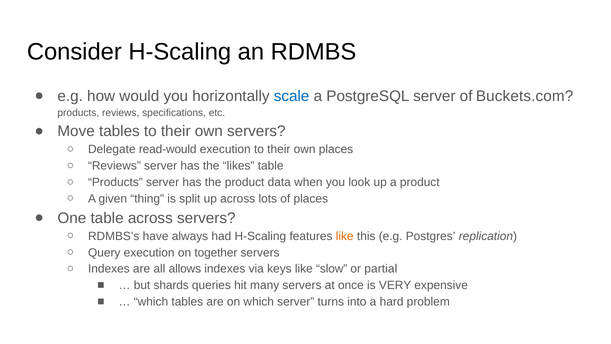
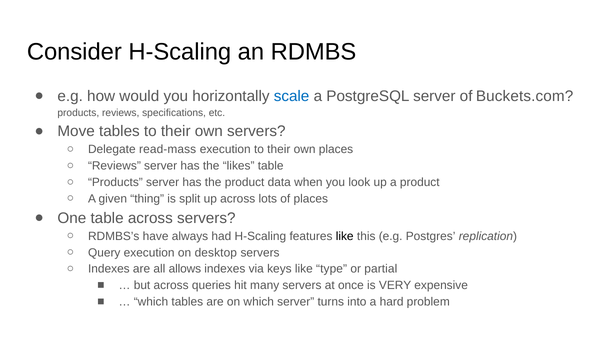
read-would: read-would -> read-mass (168, 149)
like colour: orange -> black (345, 236)
together: together -> desktop (216, 252)
slow: slow -> type (332, 269)
but shards: shards -> across (171, 285)
